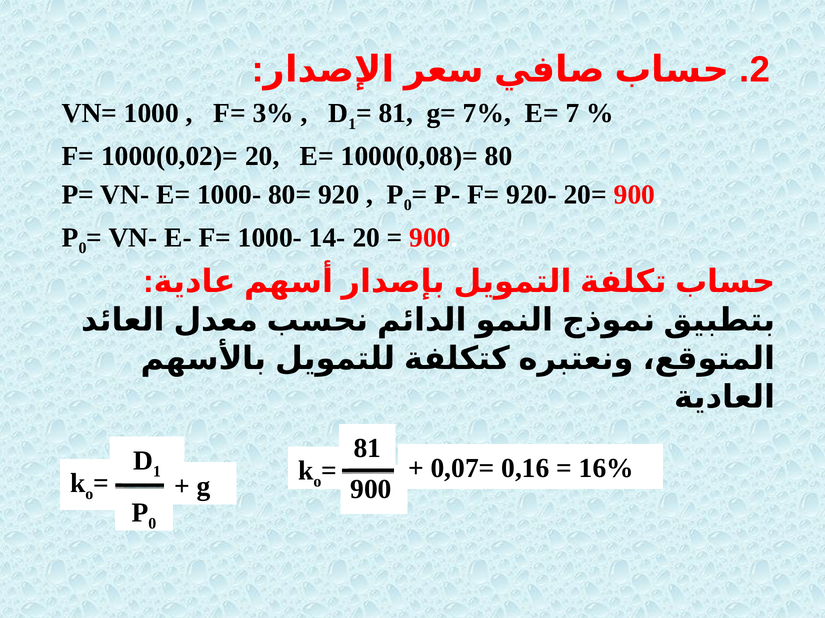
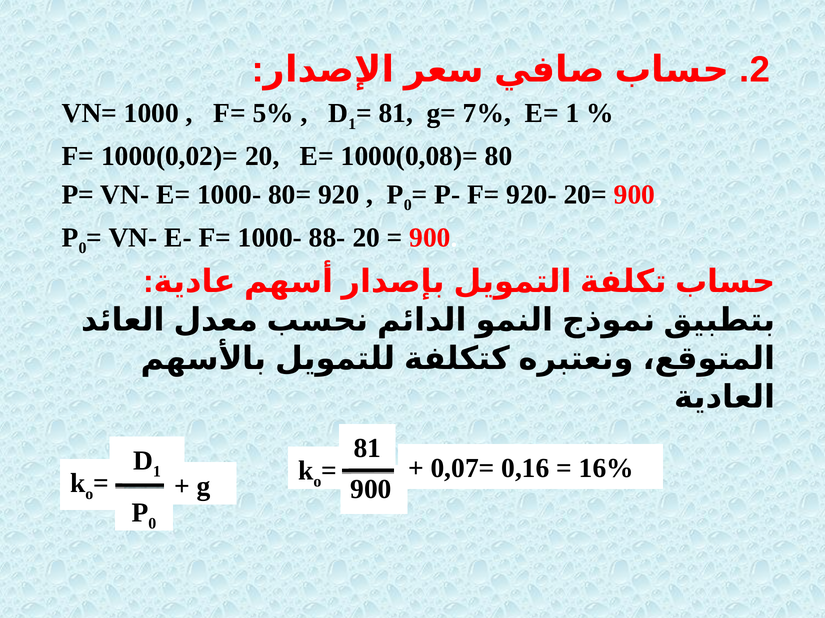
3%: 3% -> 5% (273, 113)
E= 7: 7 -> 1 (573, 113)
14-: 14- -> 88- (327, 238)
